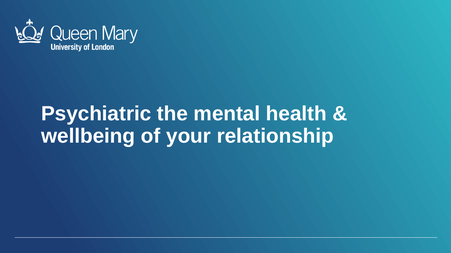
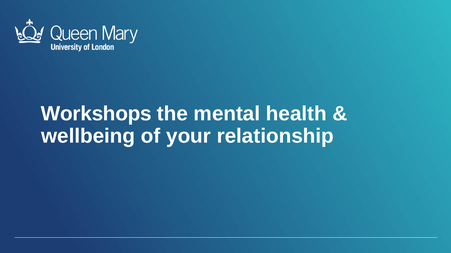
Psychiatric: Psychiatric -> Workshops (96, 114)
